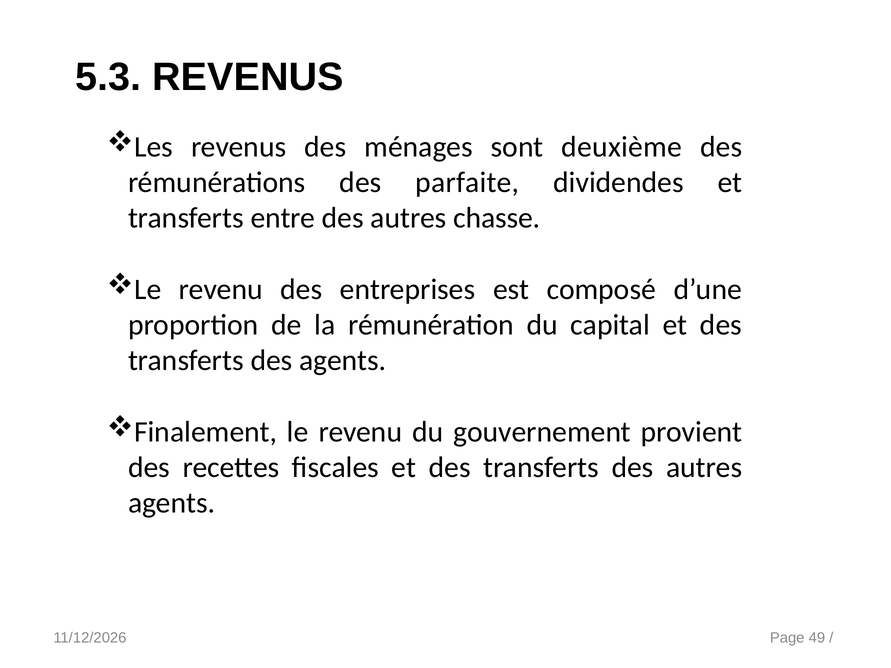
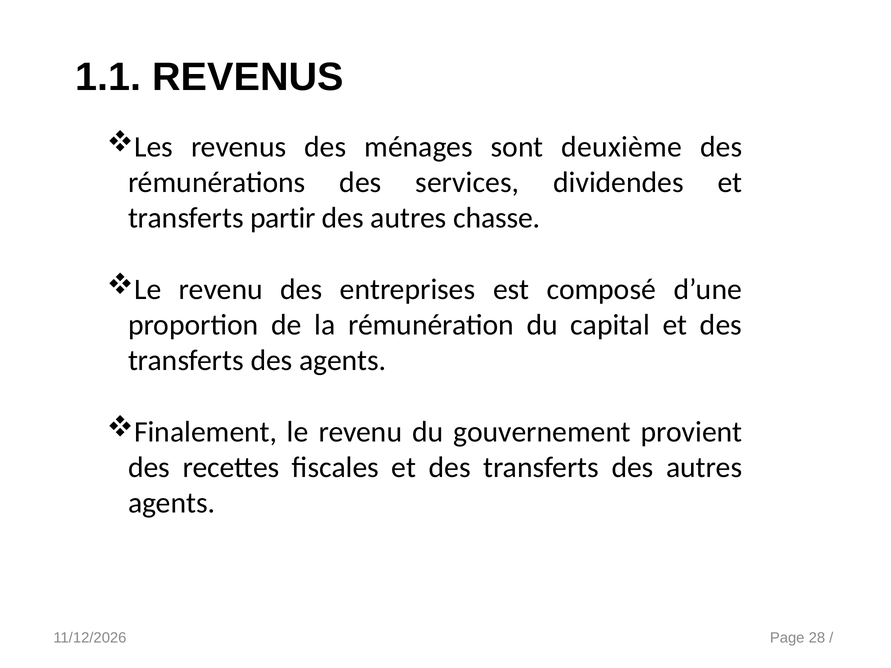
5.3: 5.3 -> 1.1 (108, 77)
parfaite: parfaite -> services (467, 182)
entre: entre -> partir (283, 218)
49: 49 -> 28 (817, 638)
